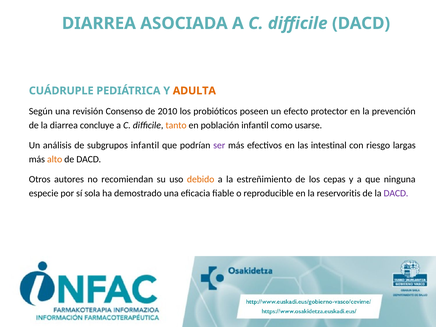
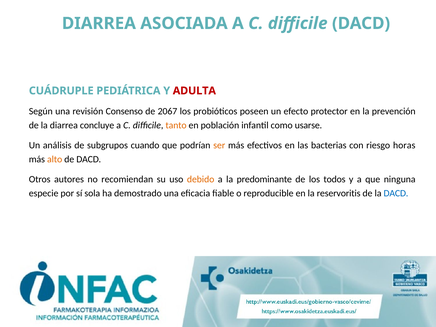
ADULTA colour: orange -> red (194, 91)
2010: 2010 -> 2067 (167, 111)
subgrupos infantil: infantil -> cuando (145, 145)
ser colour: purple -> orange (219, 145)
intestinal: intestinal -> bacterias (329, 145)
largas: largas -> horas (404, 145)
estreñimiento: estreñimiento -> predominante (264, 179)
cepas: cepas -> todos (335, 179)
DACD colour: purple -> blue (396, 193)
